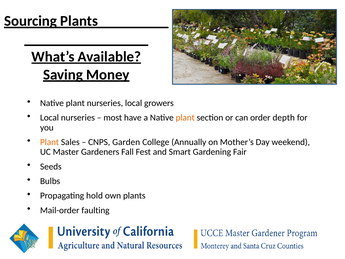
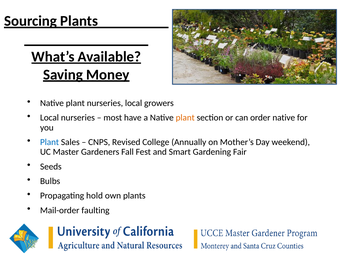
order depth: depth -> native (284, 118)
Plant colour: orange -> blue (50, 142)
Garden: Garden -> Revised (126, 142)
